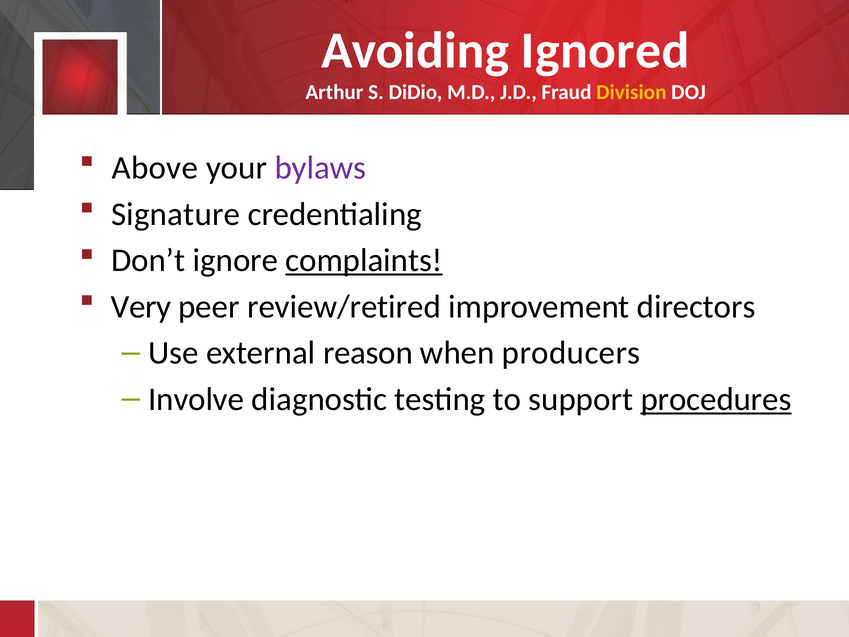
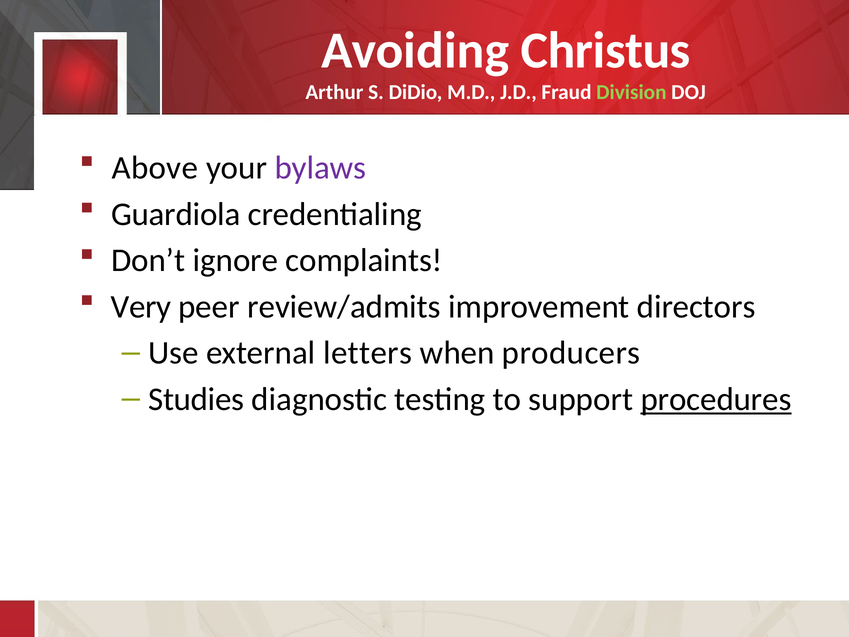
Ignored: Ignored -> Christus (606, 50)
Division colour: yellow -> light green (631, 92)
Signature: Signature -> Guardiola (176, 214)
complaints underline: present -> none (364, 260)
review/retired: review/retired -> review/admits (344, 307)
reason: reason -> letters (368, 353)
Involve: Involve -> Studies (196, 399)
